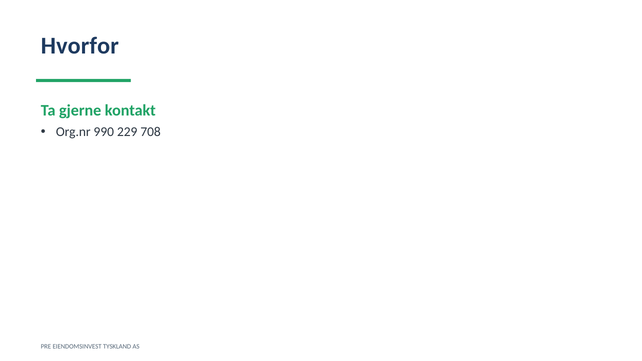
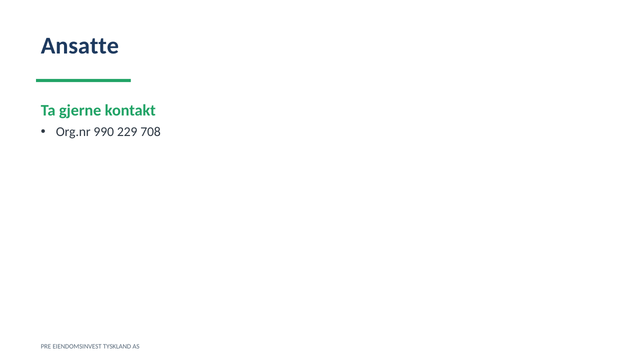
Hvorfor: Hvorfor -> Ansatte (80, 46)
